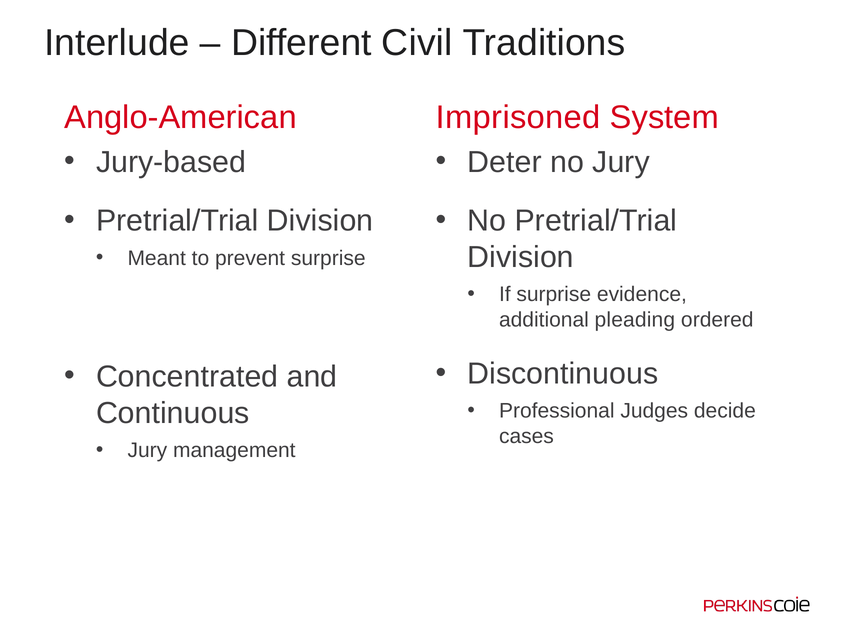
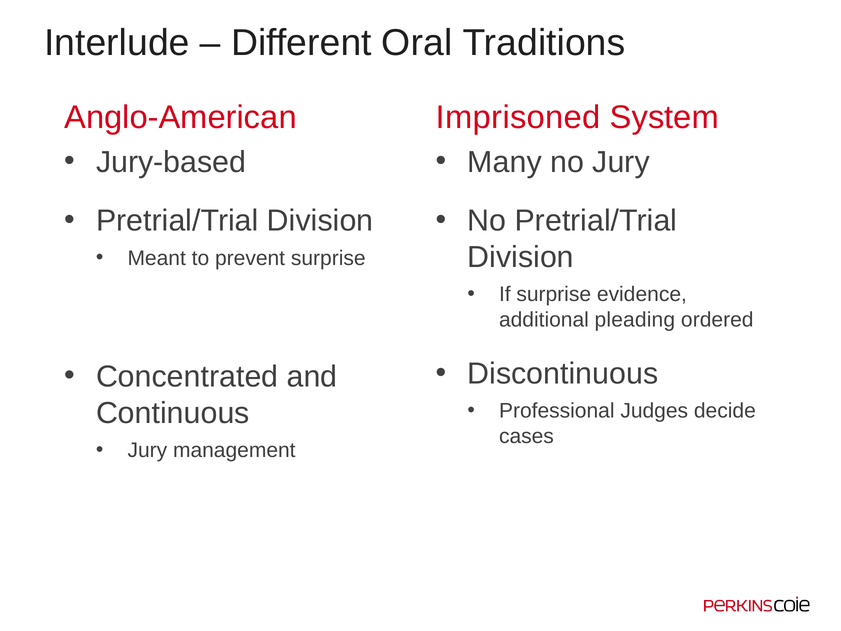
Civil: Civil -> Oral (417, 43)
Deter: Deter -> Many (505, 162)
